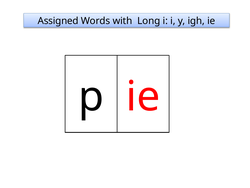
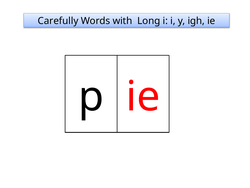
Assigned: Assigned -> Carefully (58, 21)
